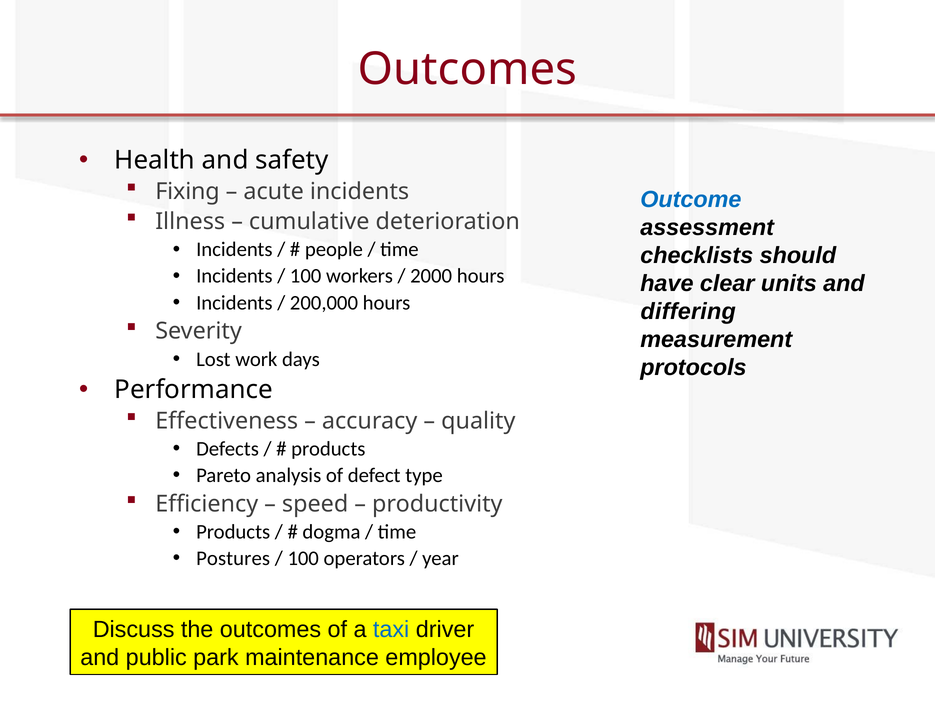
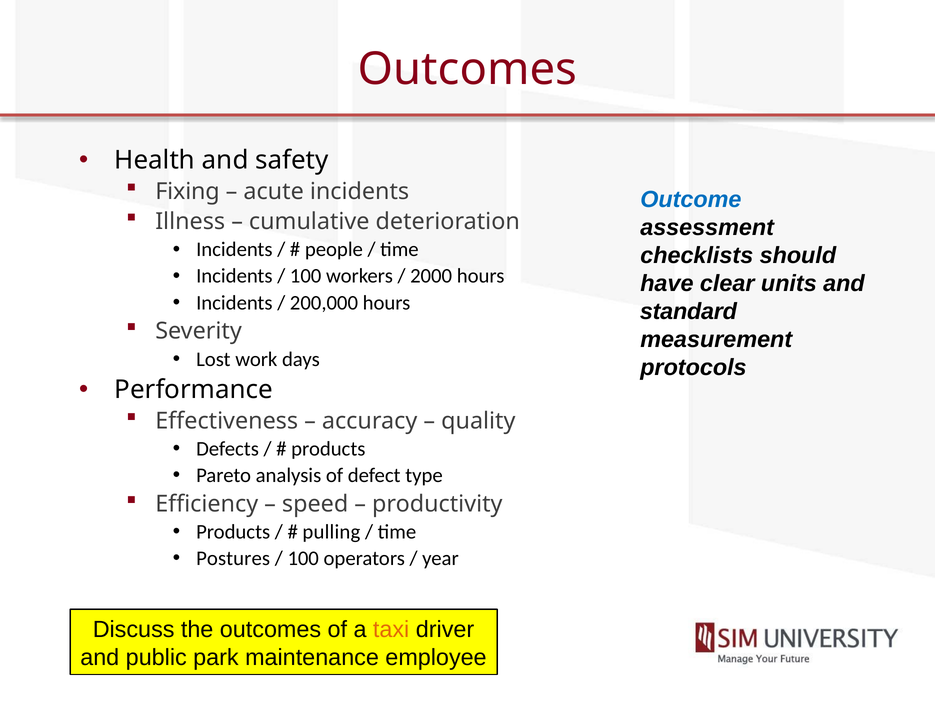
differing: differing -> standard (688, 312)
dogma: dogma -> pulling (331, 532)
taxi colour: blue -> orange (391, 630)
